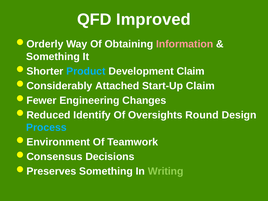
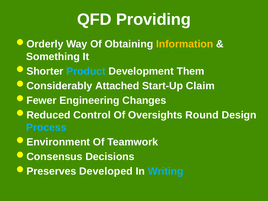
Improved: Improved -> Providing (154, 19)
Information colour: pink -> yellow (185, 44)
Development Claim: Claim -> Them (191, 71)
Identify: Identify -> Control (92, 115)
Something: Something -> Developed (106, 171)
Writing colour: light green -> light blue (166, 171)
